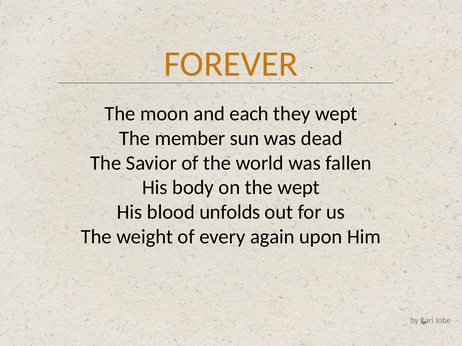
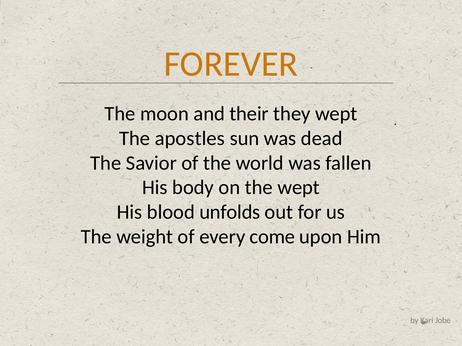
each: each -> their (249, 114)
member: member -> apostles (190, 138)
again: again -> come (272, 237)
